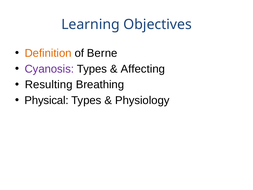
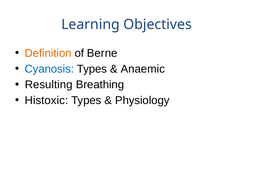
Cyanosis colour: purple -> blue (49, 69)
Affecting: Affecting -> Anaemic (143, 69)
Physical: Physical -> Histoxic (46, 100)
